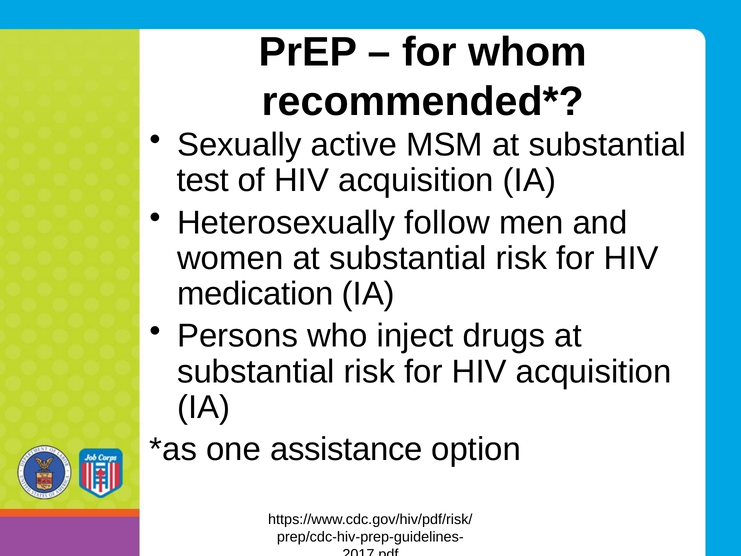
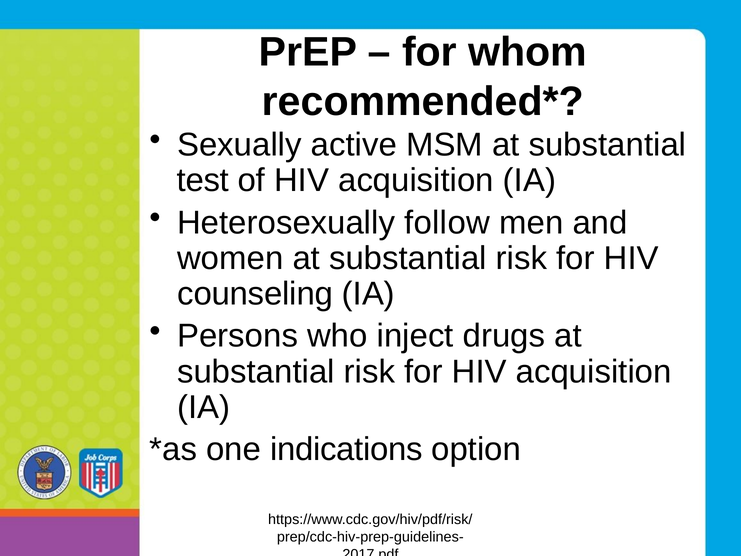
medication: medication -> counseling (255, 294)
assistance: assistance -> indications (346, 449)
